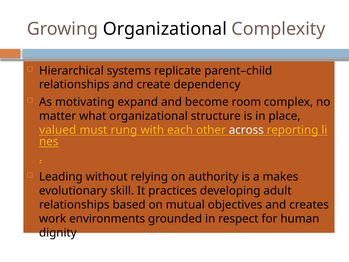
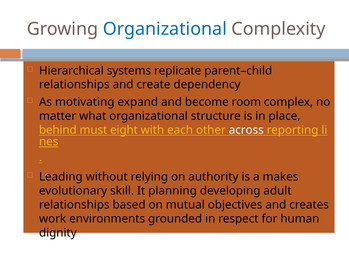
Organizational colour: black -> blue (165, 29)
valued: valued -> behind (58, 130)
rung: rung -> eight (124, 130)
practices: practices -> planning (173, 191)
